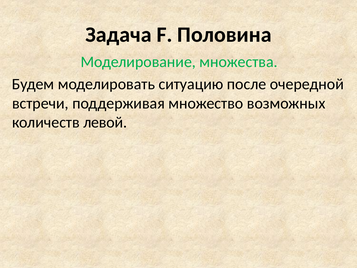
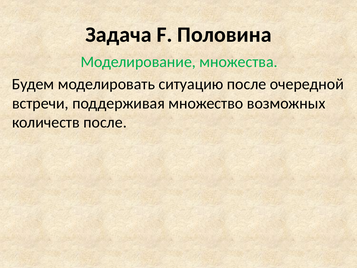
количеств левой: левой -> после (105, 122)
